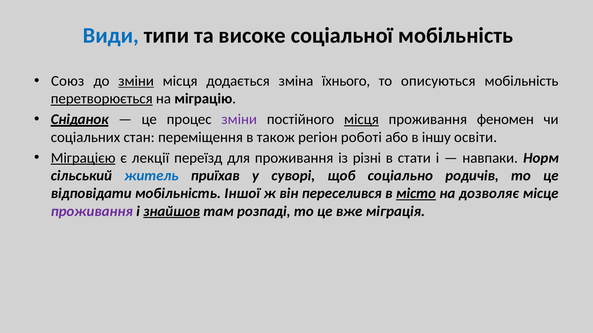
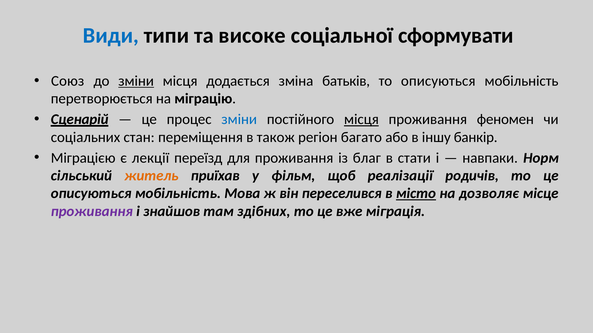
соціальної мобільність: мобільність -> сформувати (456, 36)
їхнього: їхнього -> батьків (346, 81)
перетворюється underline: present -> none (102, 99)
Сніданок: Сніданок -> Сценарій (80, 120)
зміни colour: purple -> blue (239, 120)
роботі: роботі -> багато (361, 137)
освіти: освіти -> банкір (476, 137)
Міграцією underline: present -> none (83, 158)
різні: різні -> благ (367, 158)
житель colour: blue -> orange (151, 176)
суворі: суворі -> фільм (293, 176)
соціально: соціально -> реалізації (400, 176)
відповідати: відповідати -> описуються (91, 194)
Іншої: Іншої -> Мова (242, 194)
знайшов underline: present -> none (172, 212)
розпаді: розпаді -> здібних (264, 212)
